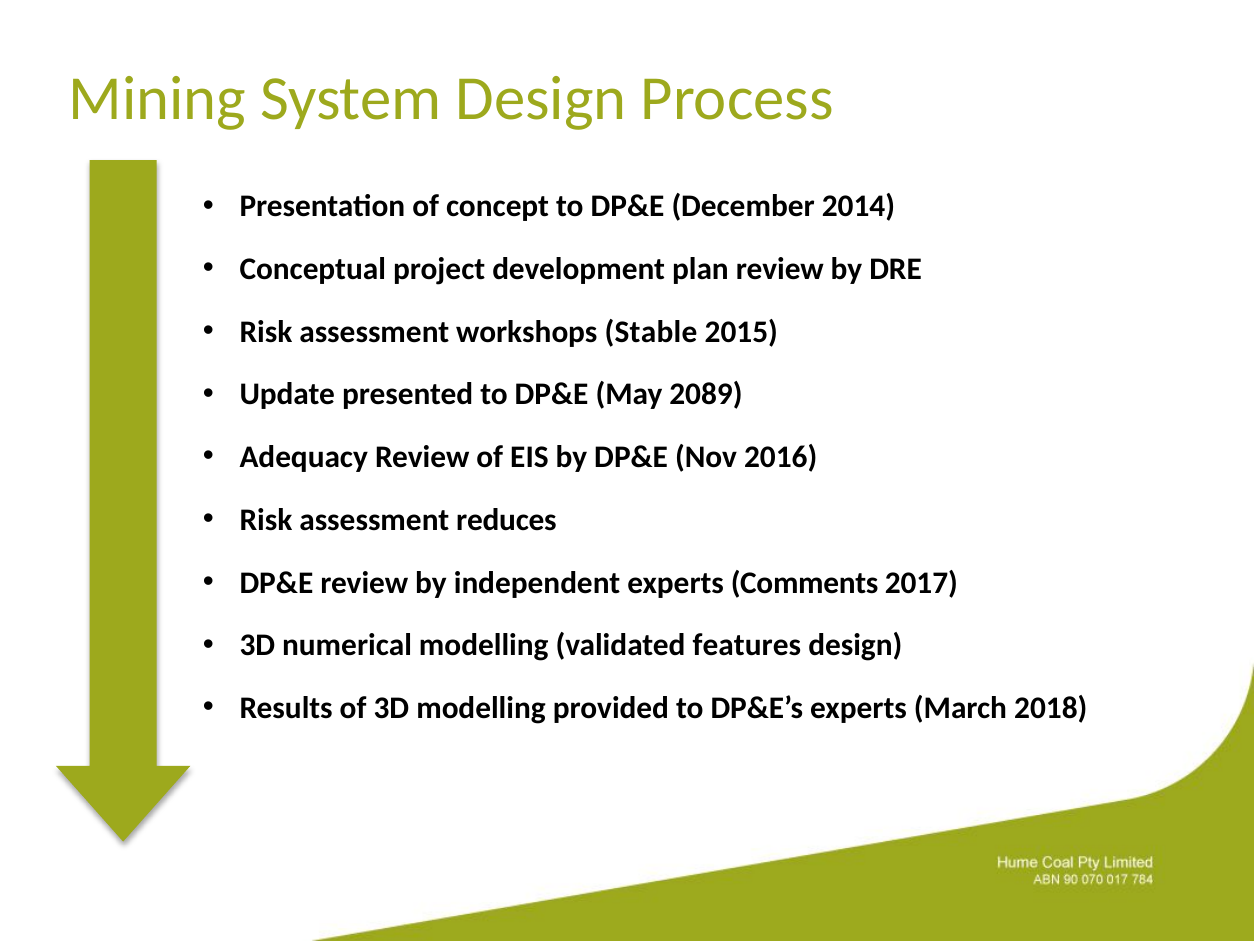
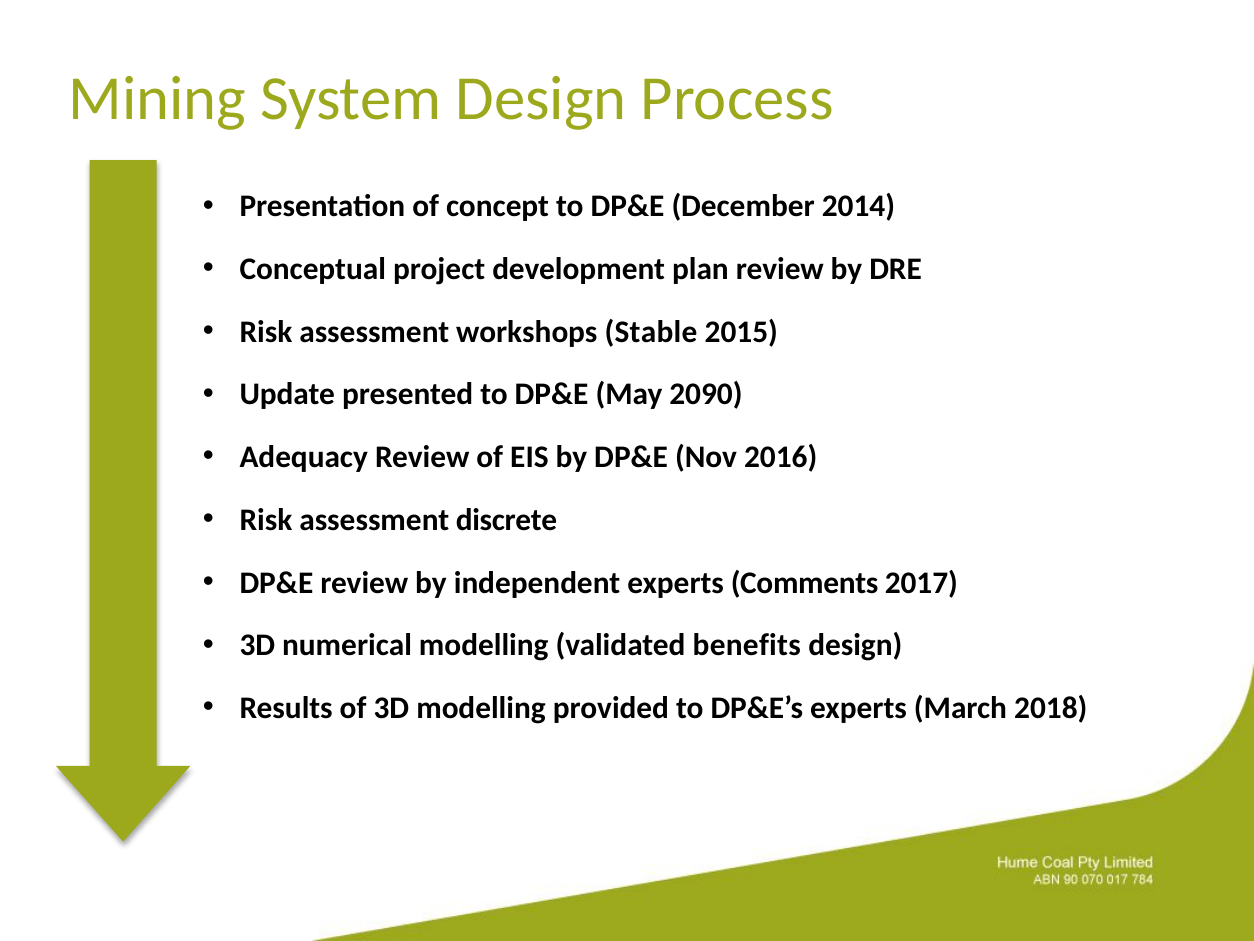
2089: 2089 -> 2090 (706, 394)
reduces: reduces -> discrete (506, 520)
features: features -> benefits (747, 645)
